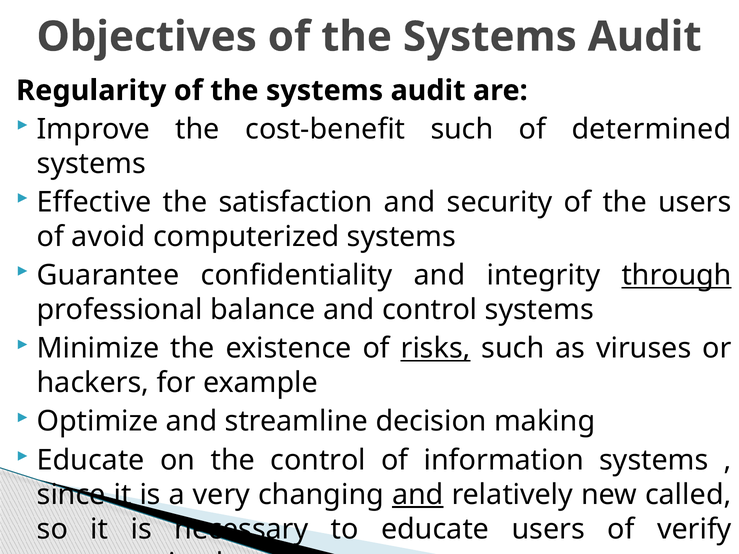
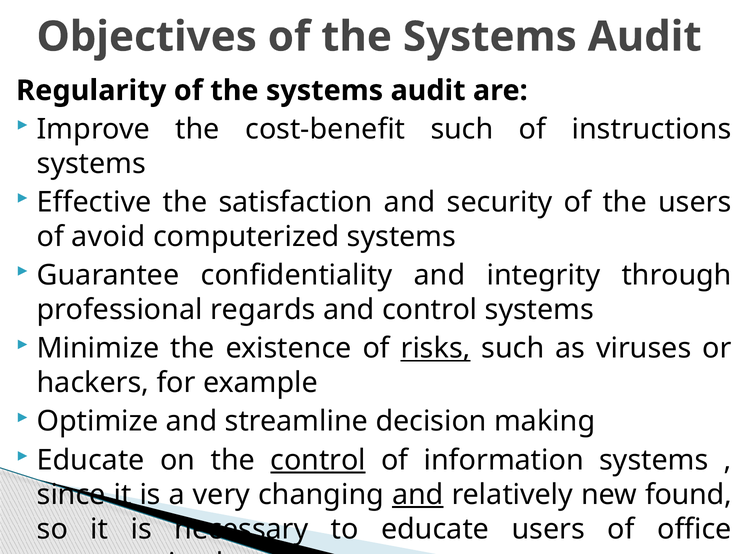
determined: determined -> instructions (652, 129)
through underline: present -> none (677, 275)
balance: balance -> regards (263, 310)
control underline: none -> present (318, 460)
called: called -> found (688, 495)
verify: verify -> office (694, 529)
